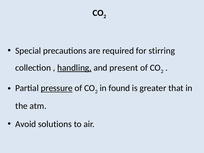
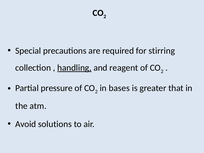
present: present -> reagent (124, 68)
pressure underline: present -> none (57, 88)
found: found -> bases (119, 88)
